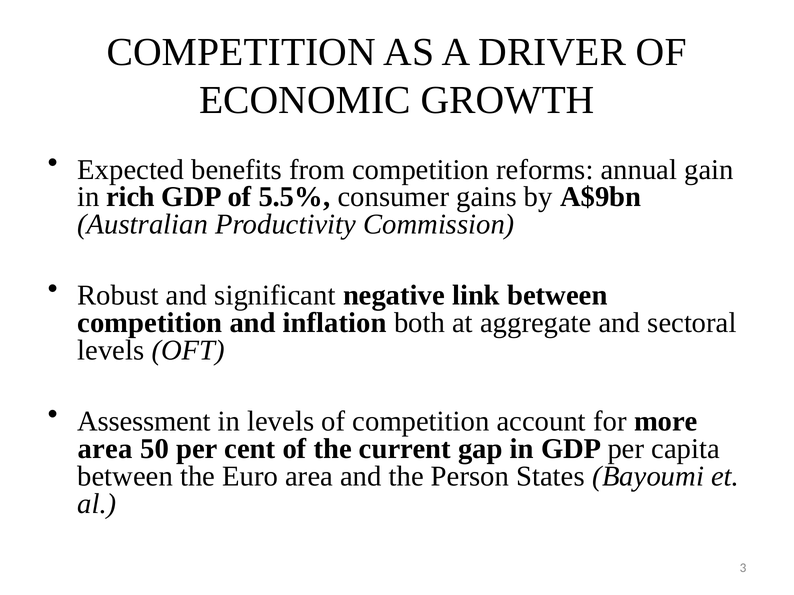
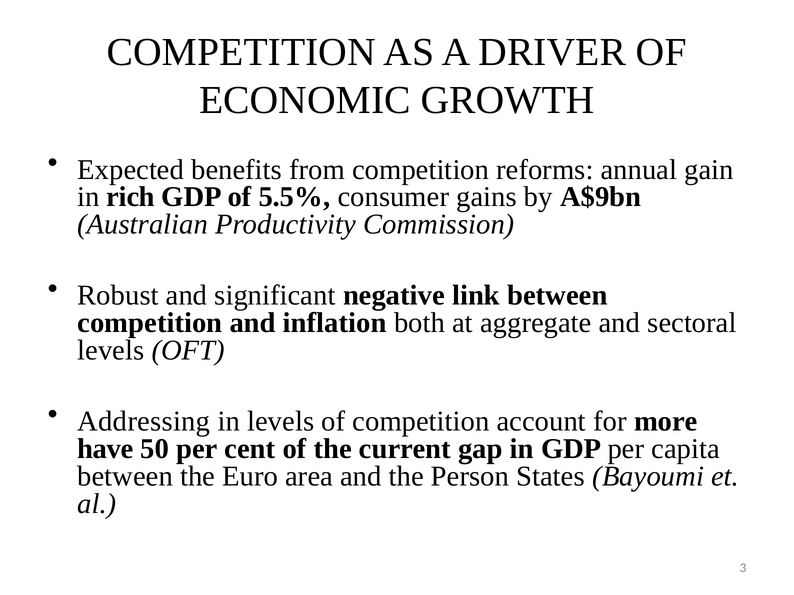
Assessment: Assessment -> Addressing (144, 422)
area: area -> have (105, 449)
